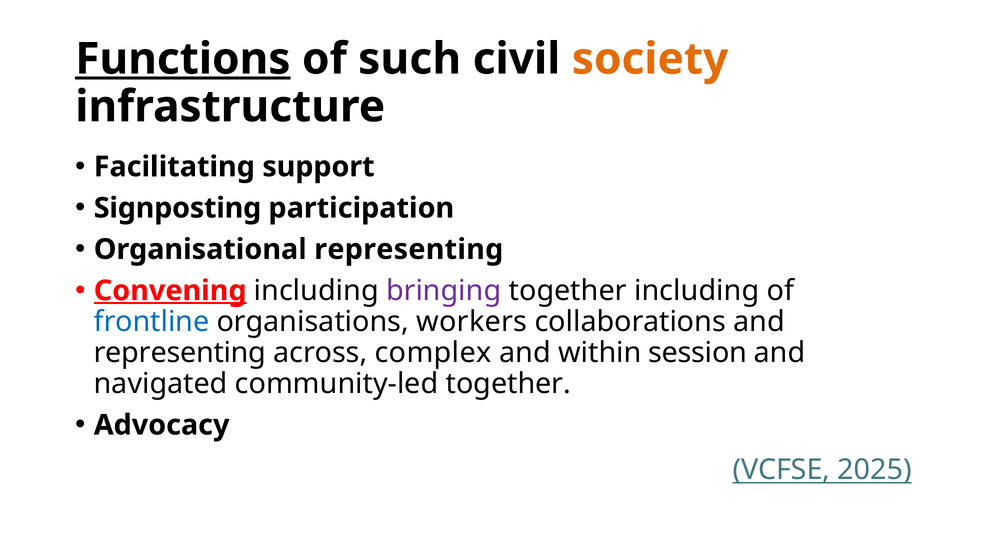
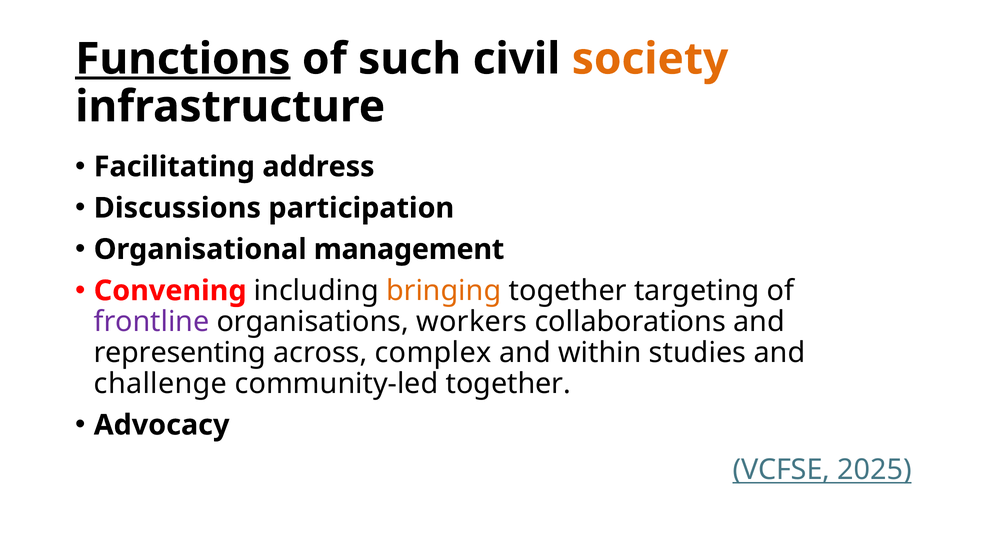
support: support -> address (318, 167)
Signposting: Signposting -> Discussions (177, 208)
Organisational representing: representing -> management (409, 249)
Convening underline: present -> none (170, 291)
bringing colour: purple -> orange (444, 291)
together including: including -> targeting (697, 291)
frontline colour: blue -> purple (152, 322)
session: session -> studies (698, 353)
navigated: navigated -> challenge (160, 384)
